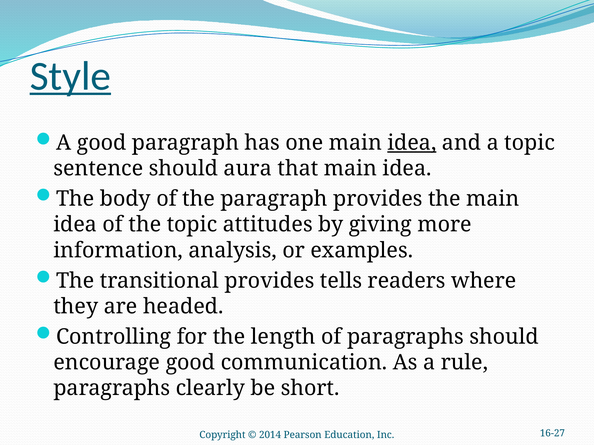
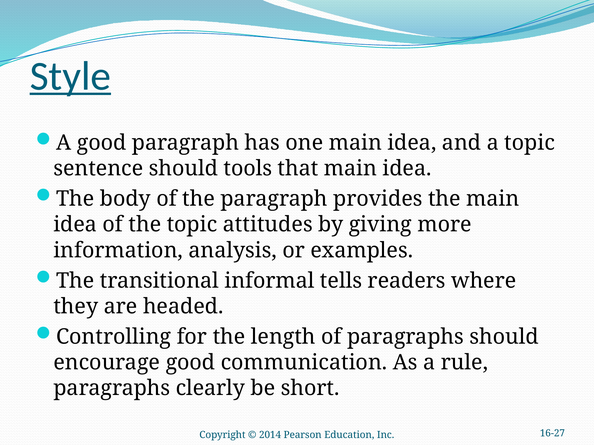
idea underline: present -> none (412, 143)
aura: aura -> tools (248, 169)
transitional provides: provides -> informal (269, 281)
